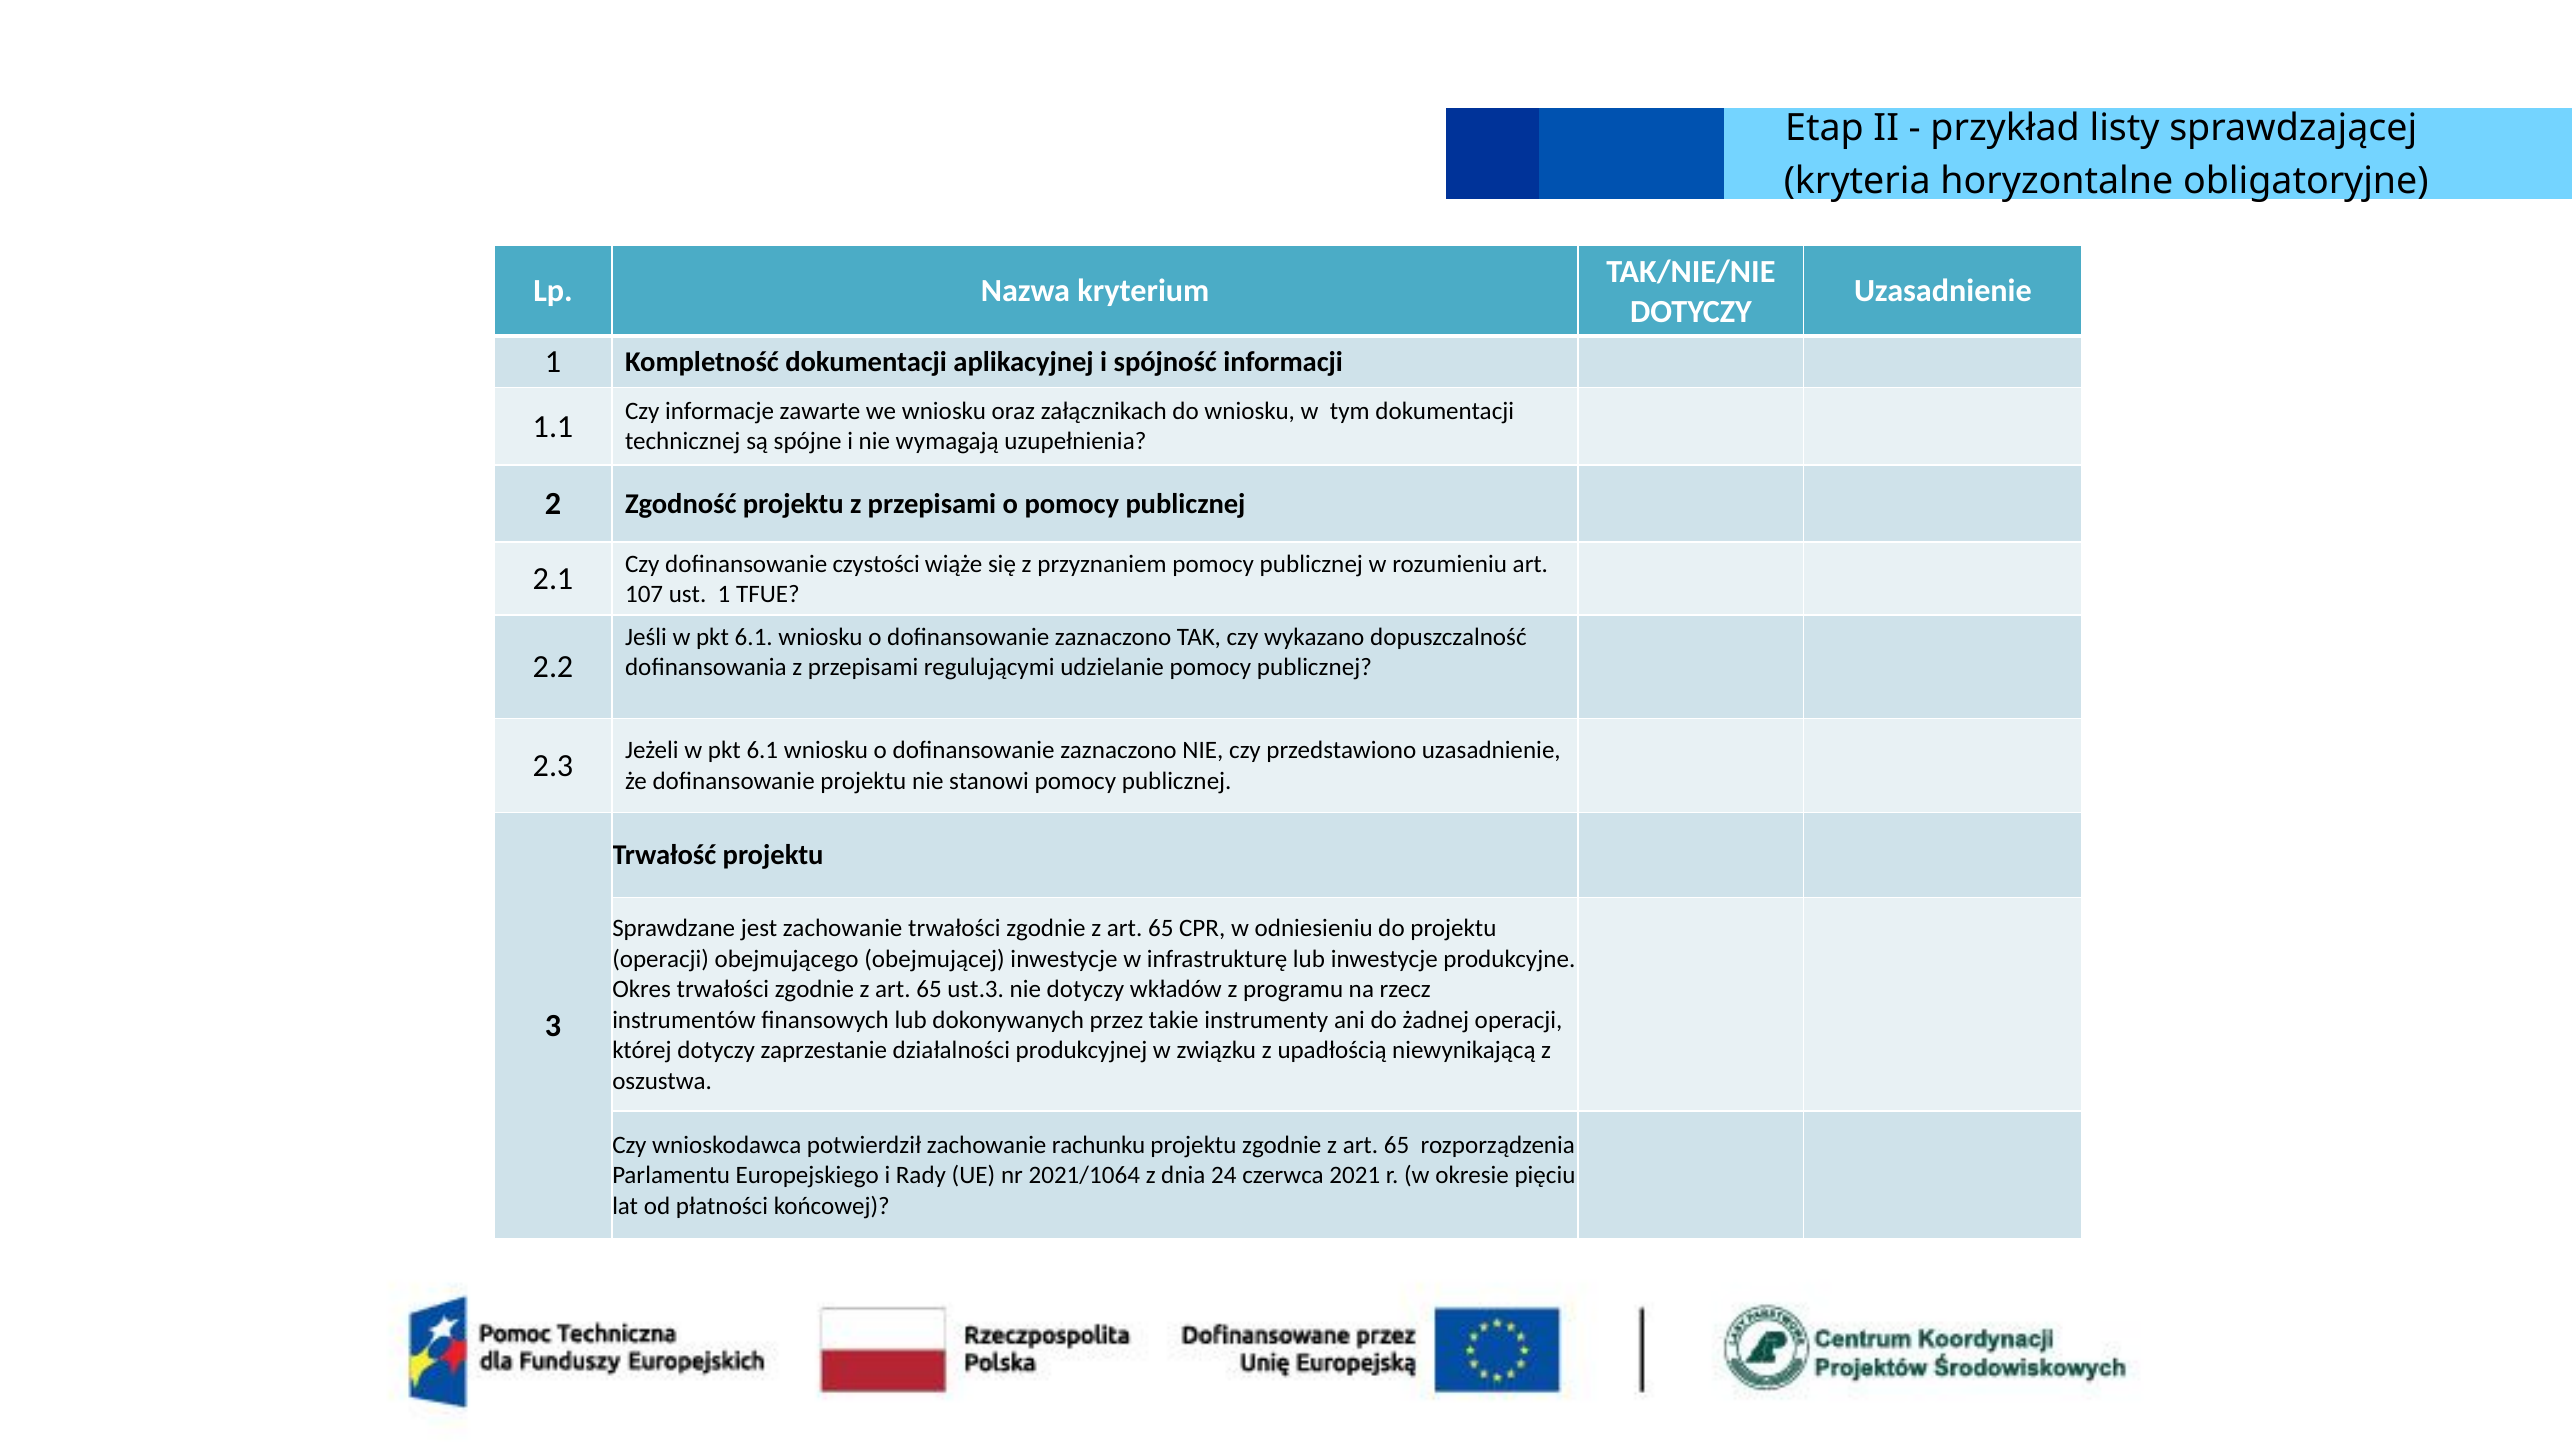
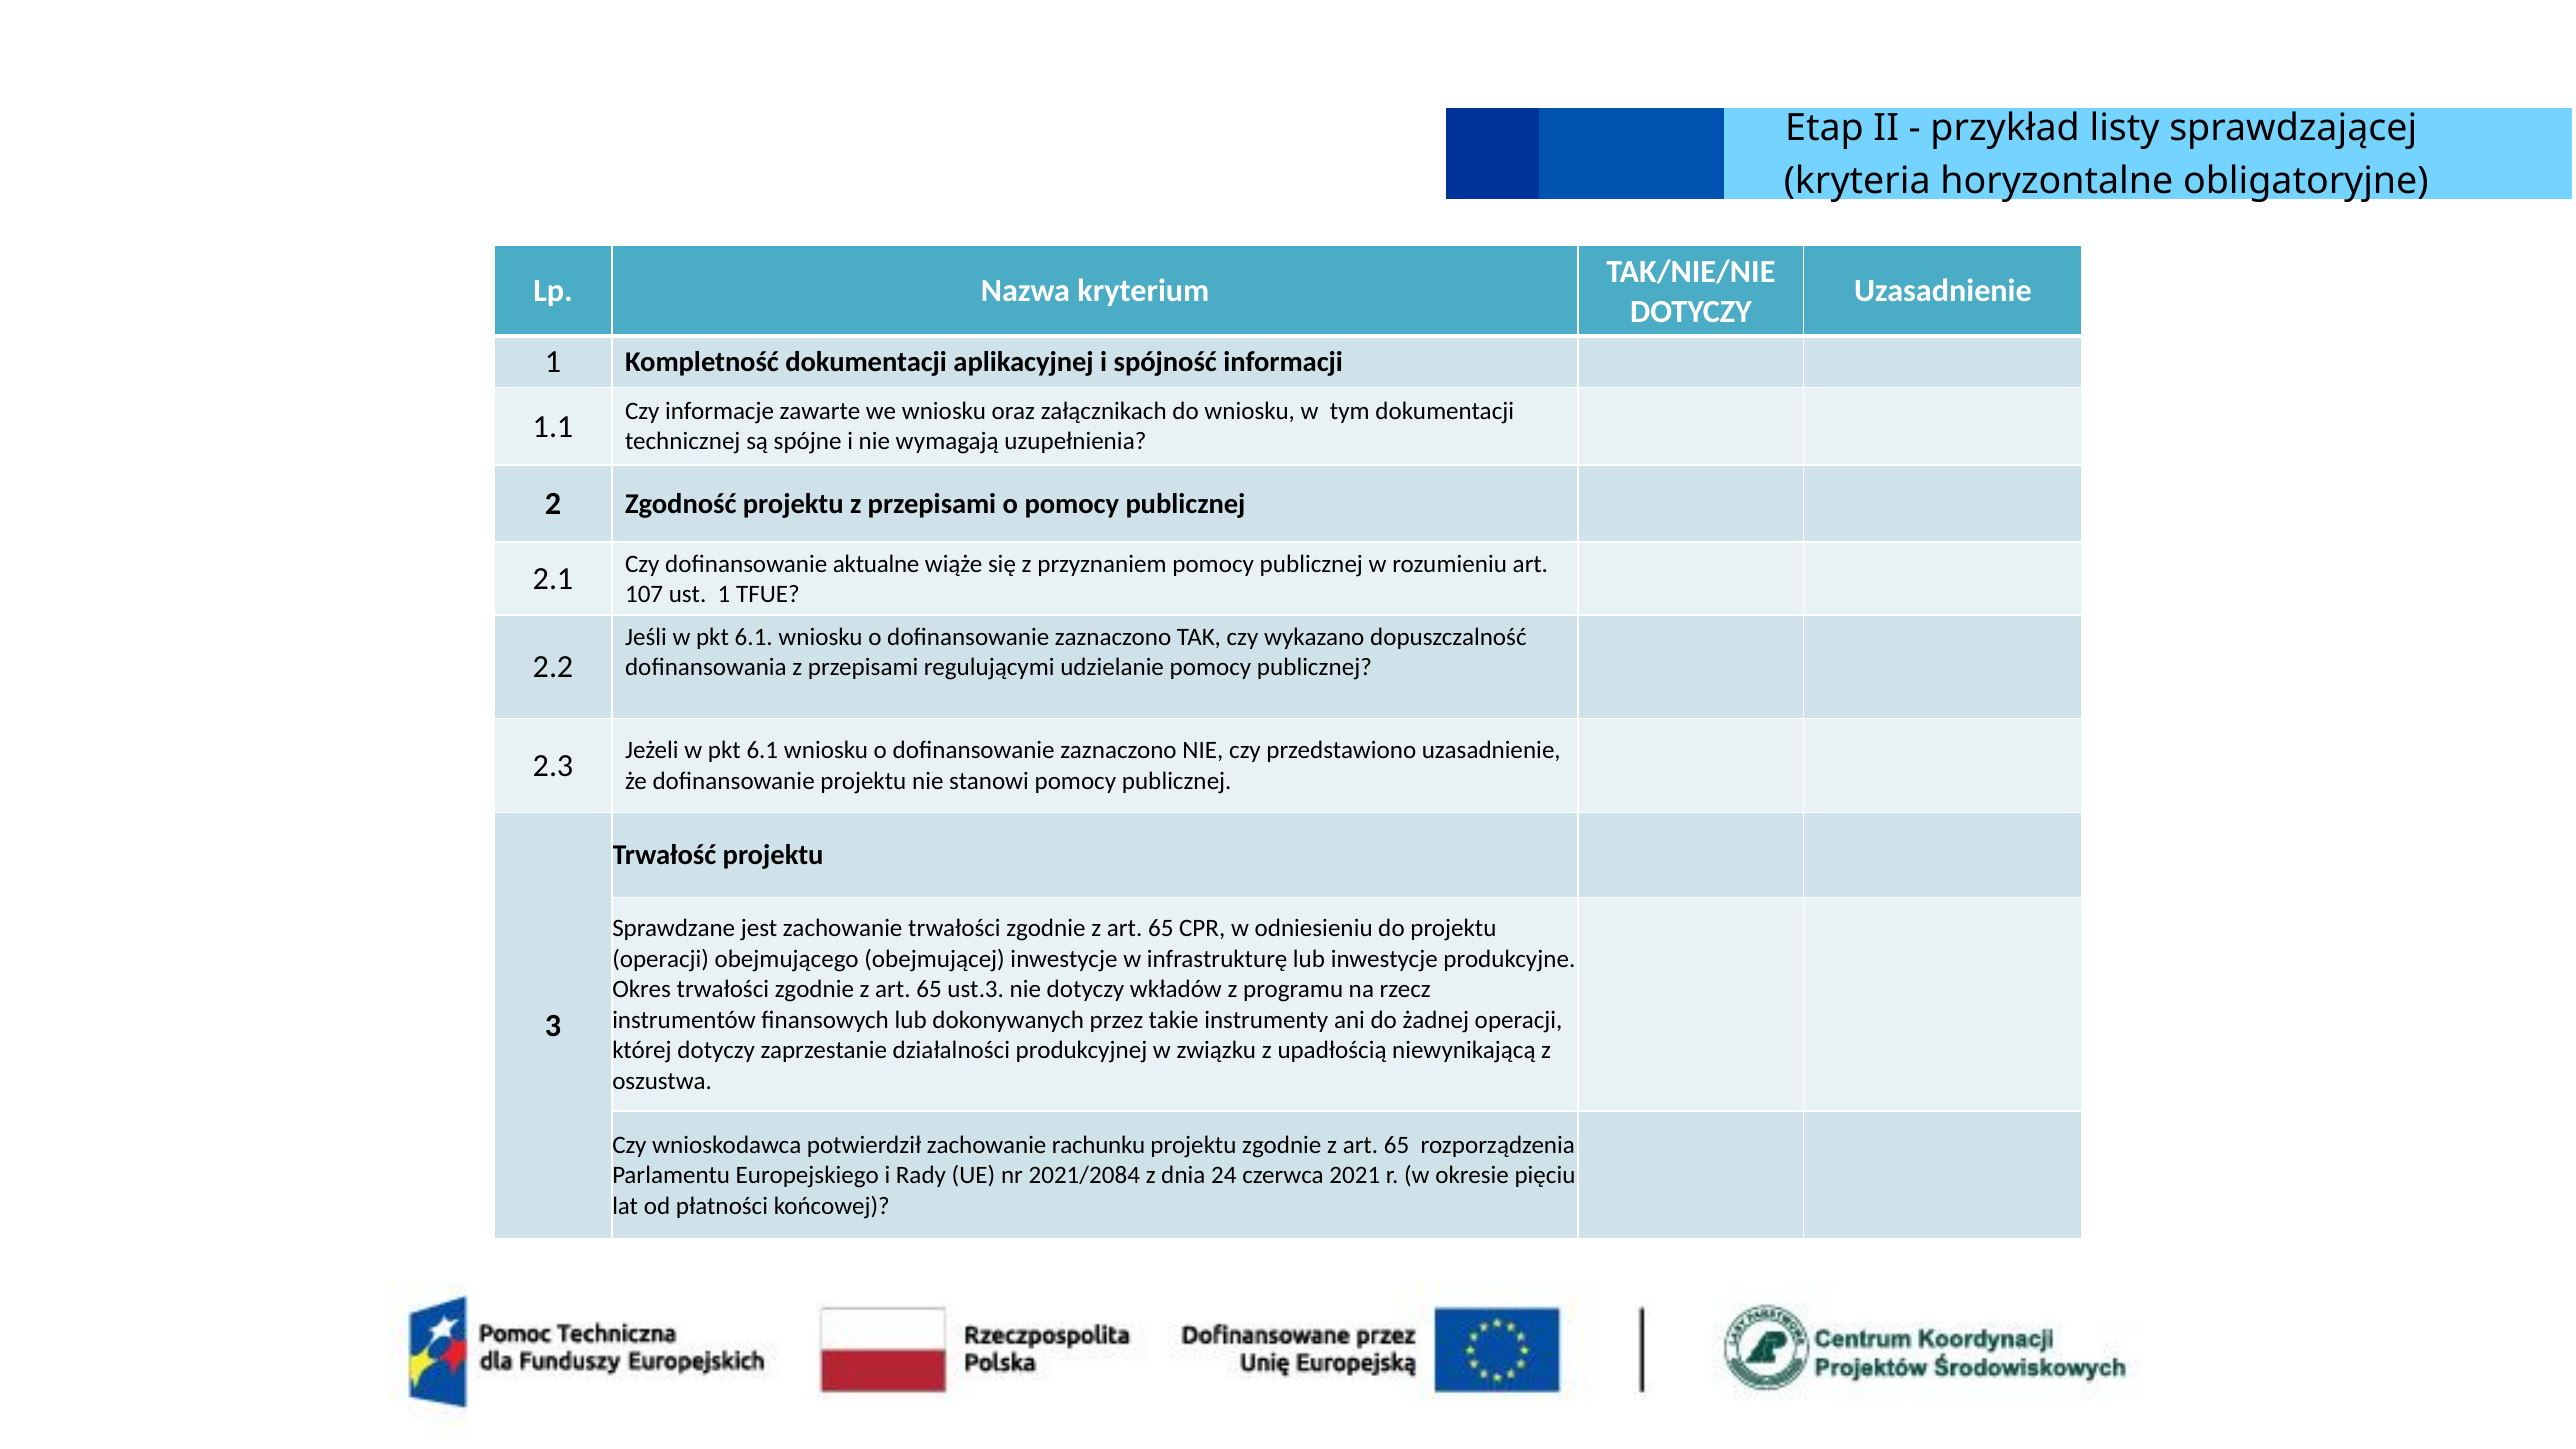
czystości: czystości -> aktualne (876, 564)
2021/1064: 2021/1064 -> 2021/2084 (1084, 1175)
